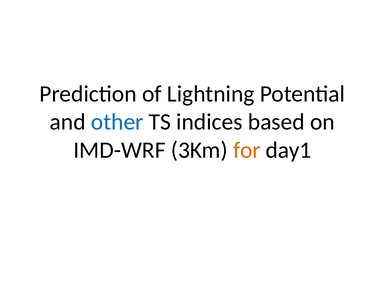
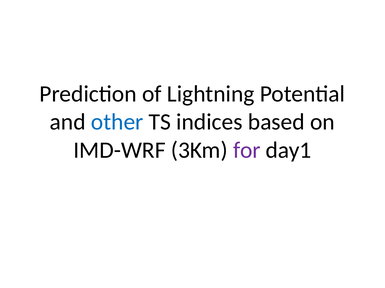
for colour: orange -> purple (247, 151)
